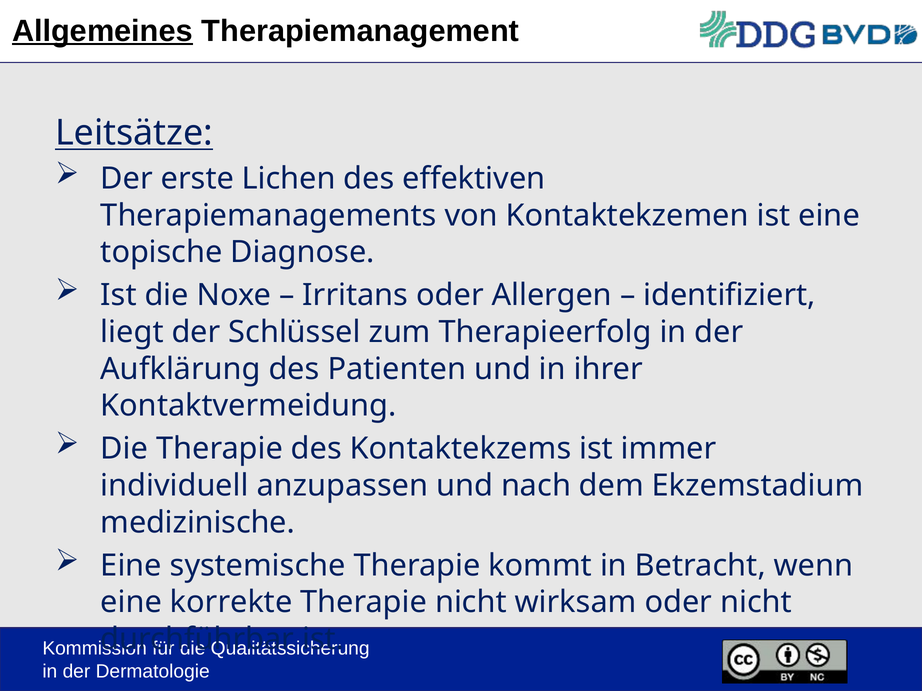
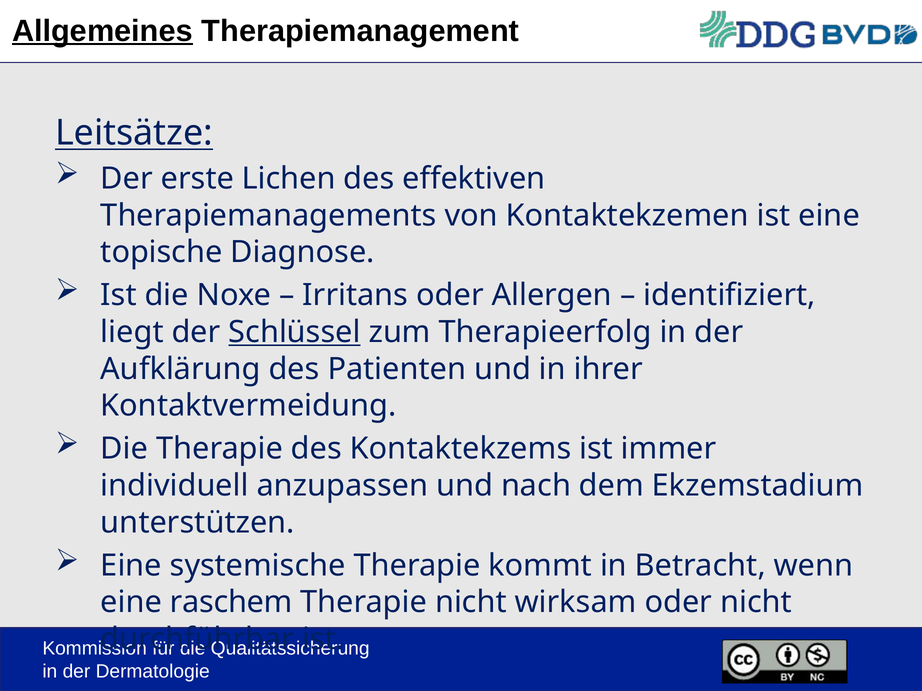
Schlüssel underline: none -> present (295, 332)
medizinische: medizinische -> unterstützen (198, 523)
korrekte: korrekte -> raschem (231, 603)
